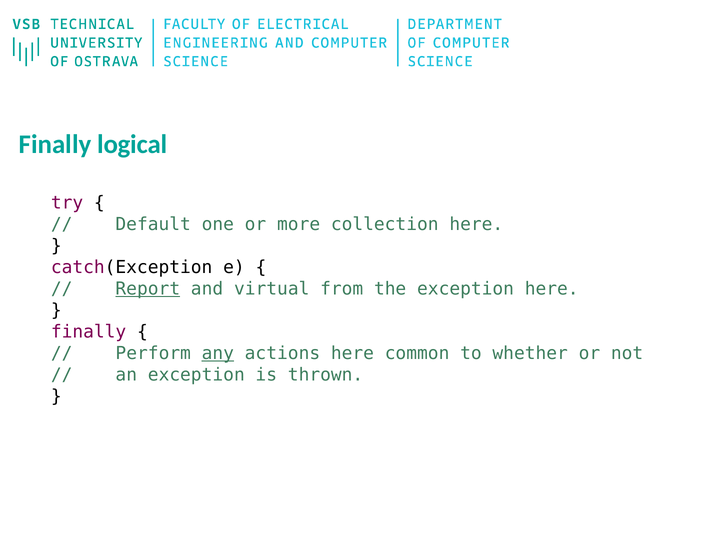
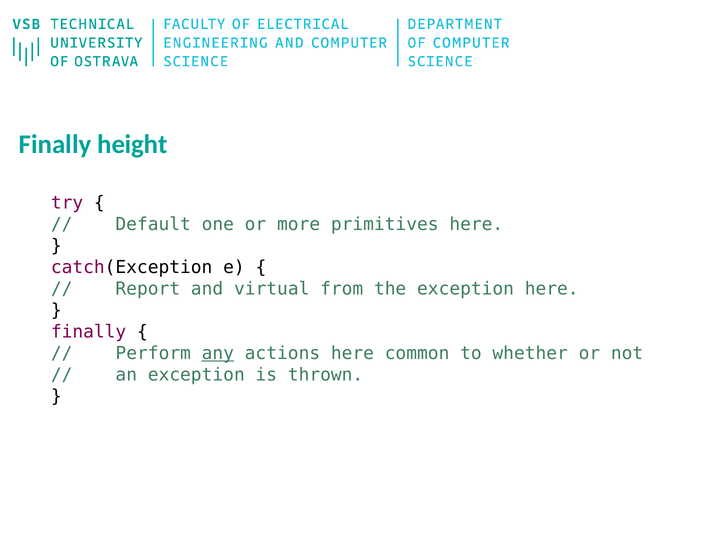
logical: logical -> height (132, 144)
collection: collection -> primitives (385, 224)
Report underline: present -> none (148, 289)
